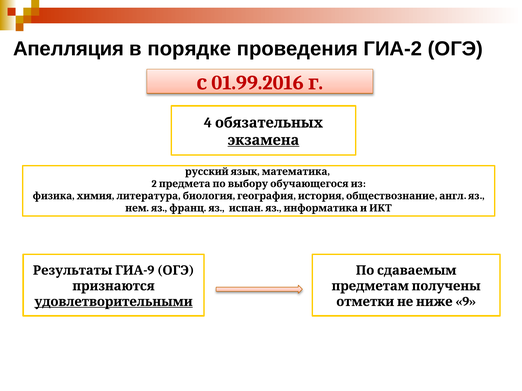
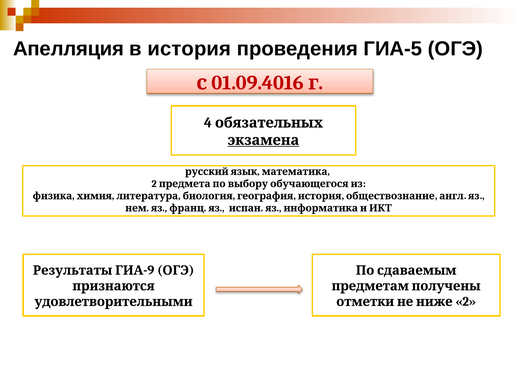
в порядке: порядке -> история (189, 49)
ГИА-2: ГИА-2 -> ГИА-5 (393, 49)
01.99.2016: 01.99.2016 -> 01.09.4016 (258, 83)
9: 9 -> 2 (466, 302)
удовлетворительными underline: present -> none (114, 302)
